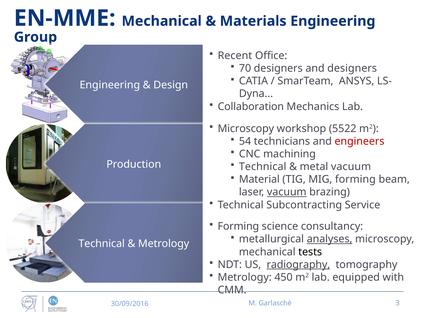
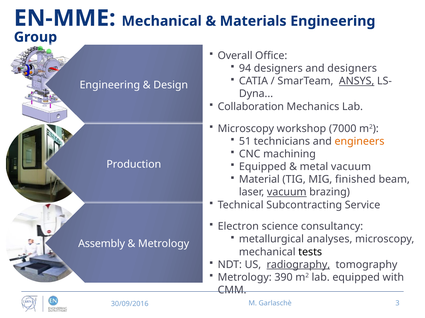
Recent: Recent -> Overall (235, 56)
70: 70 -> 94 (245, 69)
ANSYS underline: none -> present (357, 81)
5522: 5522 -> 7000 (343, 129)
54: 54 -> 51 (245, 142)
engineers colour: red -> orange (359, 142)
Technical: Technical -> Equipped (263, 167)
MIG forming: forming -> finished (355, 180)
Forming: Forming -> Electron (238, 227)
analyses underline: present -> none (330, 240)
Technical: Technical -> Assembly (102, 244)
450: 450 -> 390 (284, 278)
